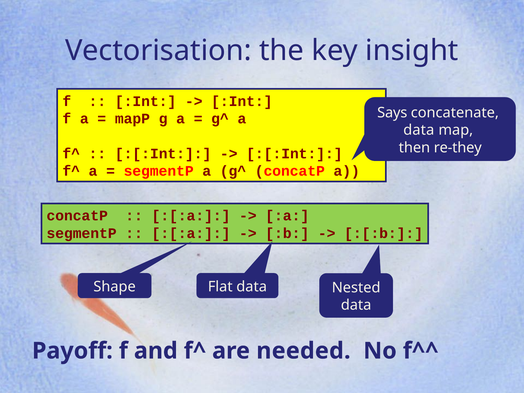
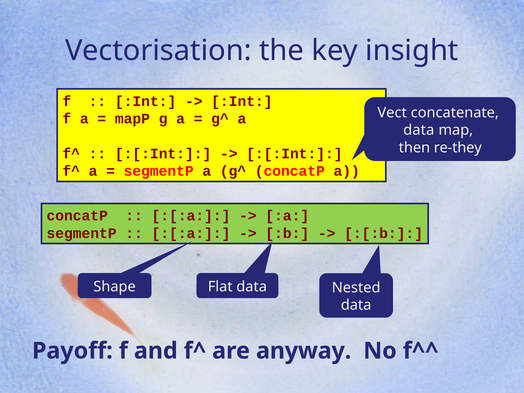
Says: Says -> Vect (392, 113)
needed: needed -> anyway (304, 351)
